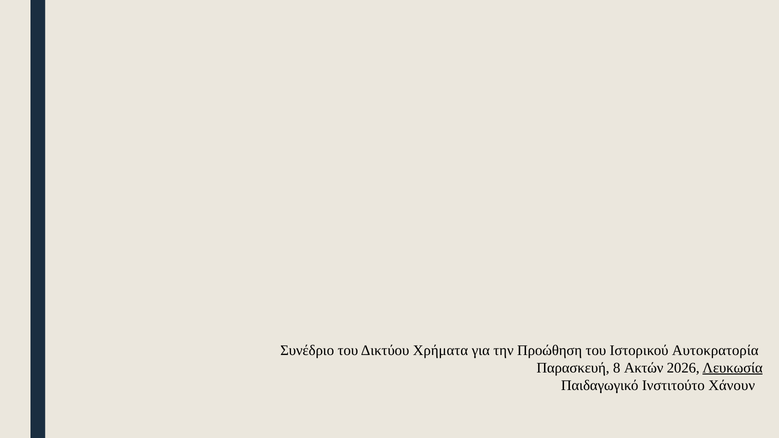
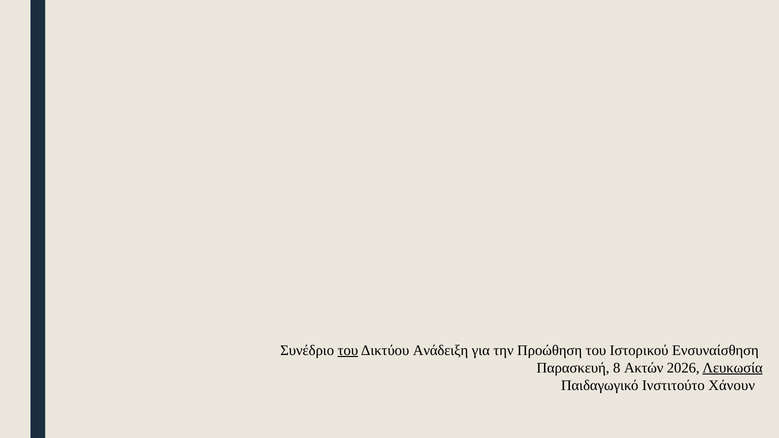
του underline: none -> present (348, 350)
Χρήματα: Χρήματα -> Ανάδειξη (441, 350)
Αυτοκρατορία: Αυτοκρατορία -> Ενσυναίσθηση (715, 350)
